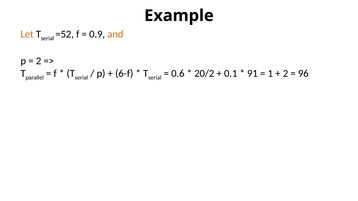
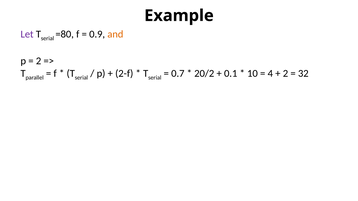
Let colour: orange -> purple (27, 34)
=52: =52 -> =80 (65, 34)
6-f: 6-f -> 2-f (124, 74)
0.6: 0.6 -> 0.7 (178, 74)
91: 91 -> 10 (252, 74)
1: 1 -> 4 (270, 74)
96: 96 -> 32 (303, 74)
